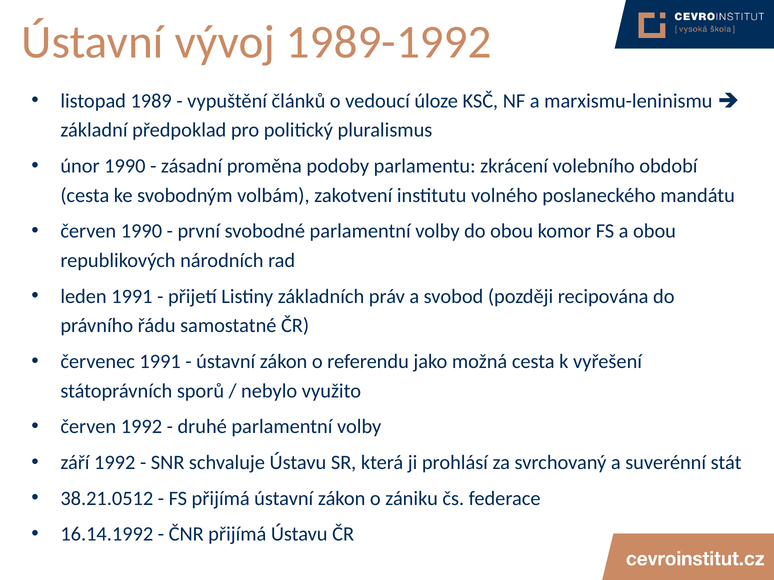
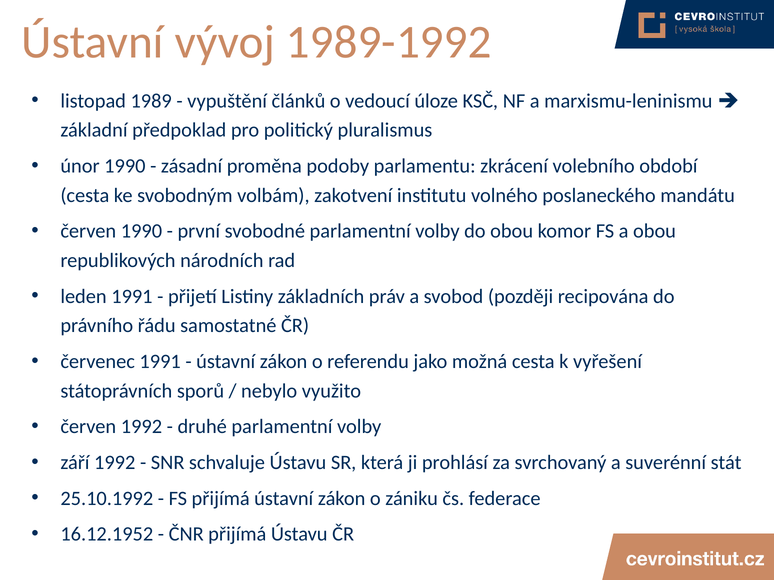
38.21.0512: 38.21.0512 -> 25.10.1992 (107, 499)
16.14.1992: 16.14.1992 -> 16.12.1952 (107, 535)
